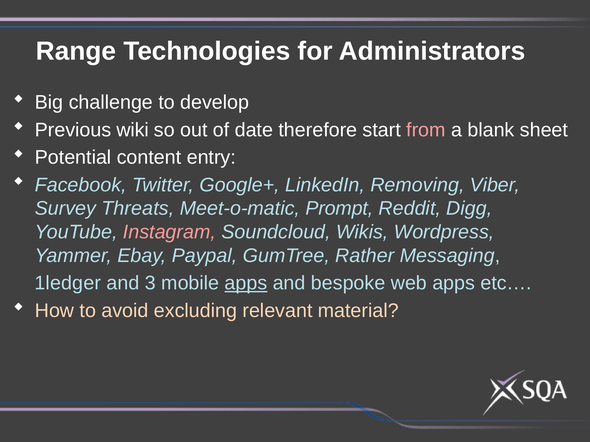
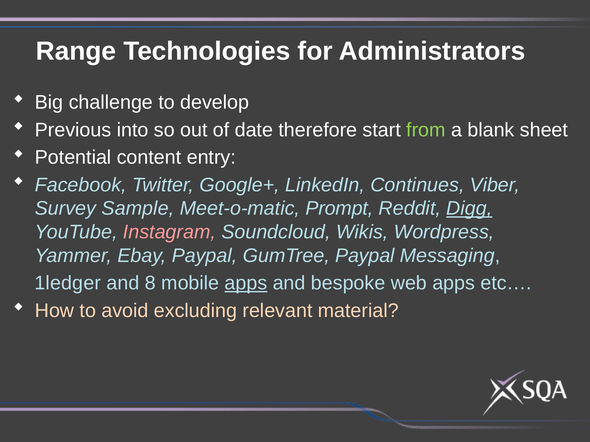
wiki: wiki -> into (133, 130)
from colour: pink -> light green (426, 130)
Removing: Removing -> Continues (417, 185)
Threats: Threats -> Sample (138, 209)
Digg underline: none -> present (469, 209)
GumTree Rather: Rather -> Paypal (365, 256)
3: 3 -> 8 (150, 283)
